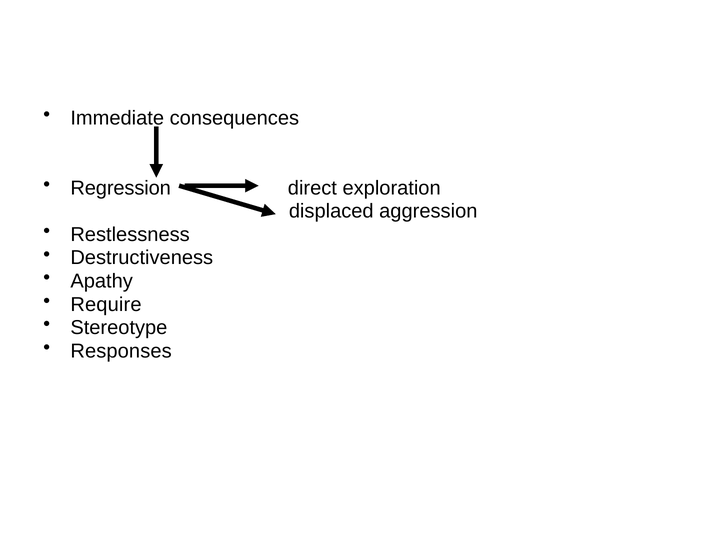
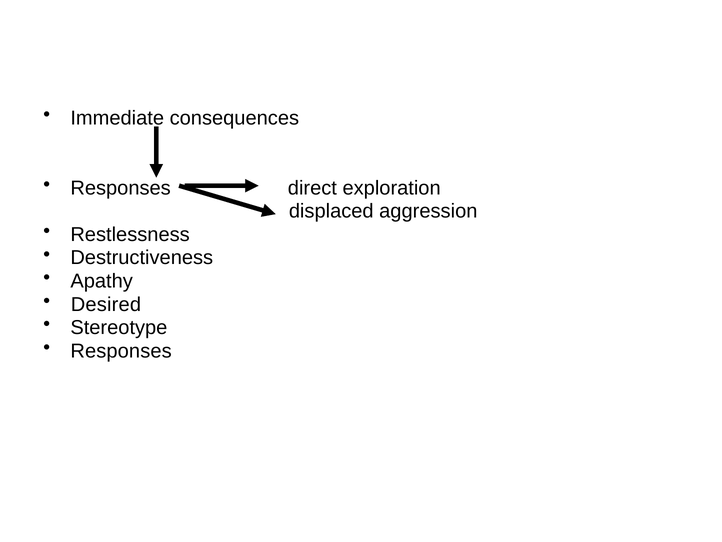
Regression: Regression -> Responses (121, 188)
Require: Require -> Desired (106, 304)
